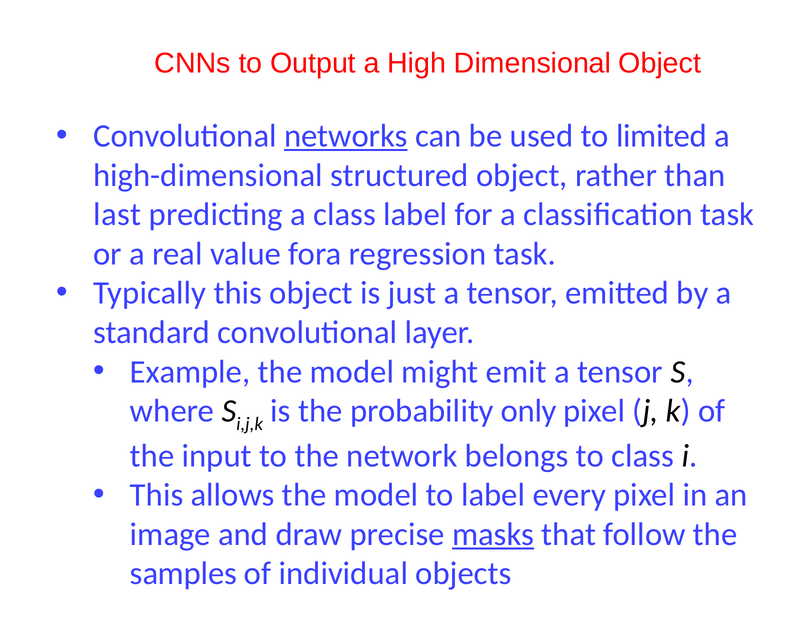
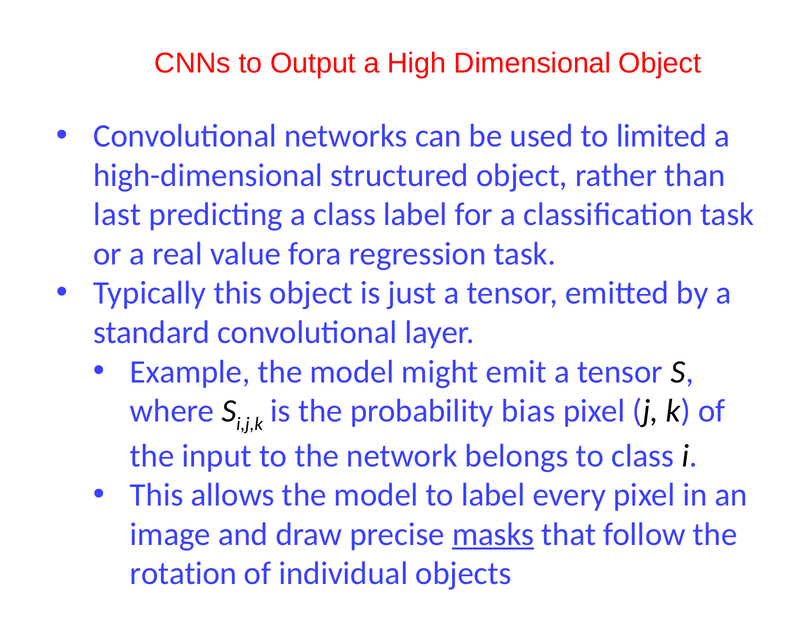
networks underline: present -> none (346, 136)
only: only -> bias (528, 411)
samples: samples -> rotation (183, 574)
